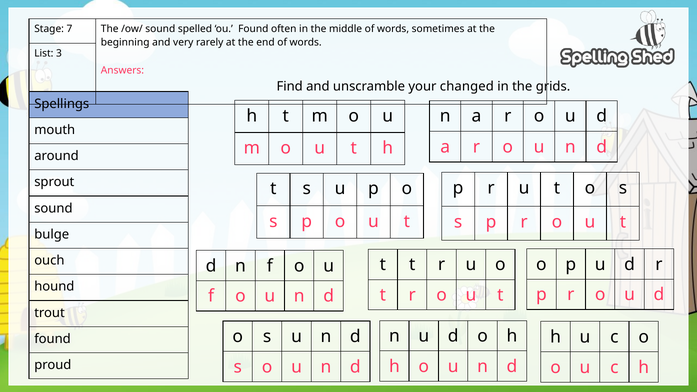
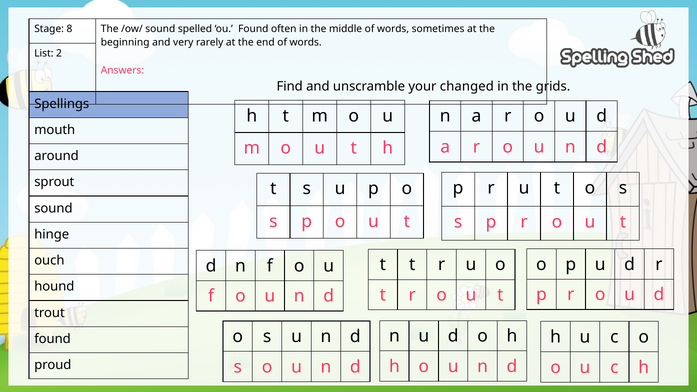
7: 7 -> 8 (69, 29)
3: 3 -> 2 (59, 54)
bulge: bulge -> hinge (52, 234)
